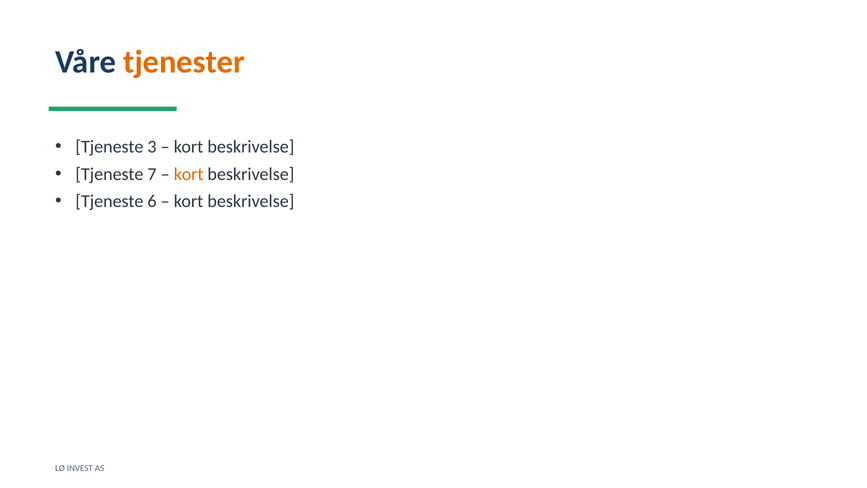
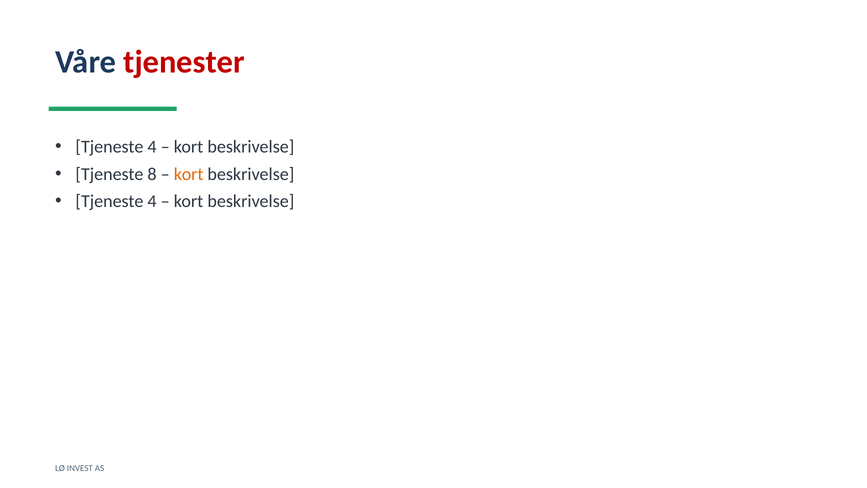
tjenester colour: orange -> red (184, 62)
3: 3 -> 4 (152, 147)
7: 7 -> 8 (152, 174)
6: 6 -> 4 (152, 201)
